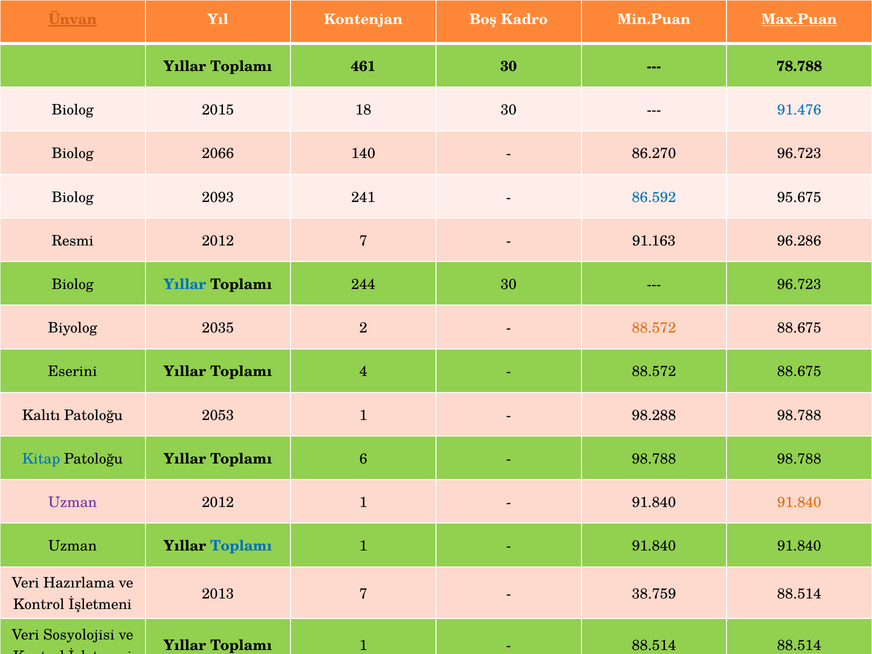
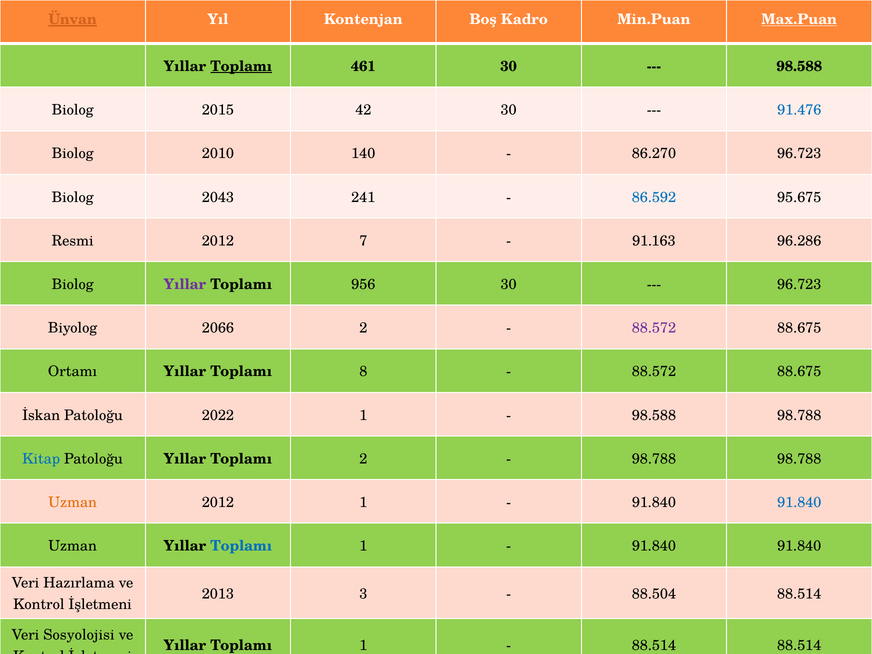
Toplamı underline: none -> present (241, 66)
78.788: 78.788 -> 98.588 (799, 66)
18: 18 -> 42 (363, 110)
2066: 2066 -> 2010 (218, 154)
2093: 2093 -> 2043 (218, 197)
Yıllar colour: blue -> purple (185, 284)
244: 244 -> 956 (363, 284)
2035: 2035 -> 2066 (218, 328)
88.572 colour: orange -> purple (654, 328)
Eserini: Eserini -> Ortamı (73, 372)
4: 4 -> 8 (363, 372)
Kalıtı: Kalıtı -> İskan (41, 415)
2053: 2053 -> 2022 (218, 415)
98.288: 98.288 -> 98.588 (654, 415)
Toplamı 6: 6 -> 2 (363, 459)
Uzman colour: purple -> orange (73, 502)
91.840 colour: orange -> blue (799, 502)
2013 7: 7 -> 3 (363, 594)
38.759: 38.759 -> 88.504 (654, 594)
